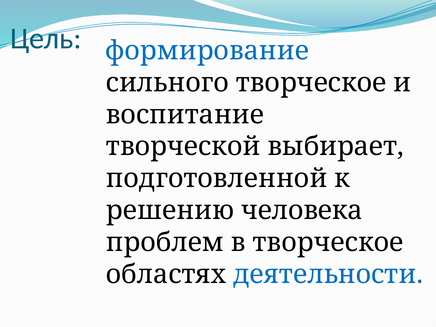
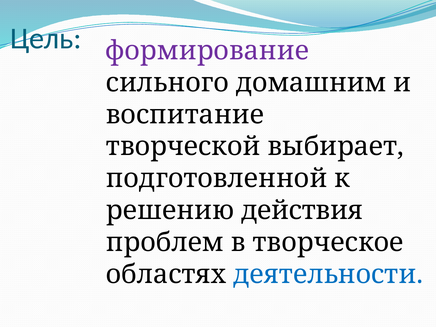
формирование colour: blue -> purple (207, 51)
сильного творческое: творческое -> домашним (311, 83)
человека: человека -> действия (302, 210)
